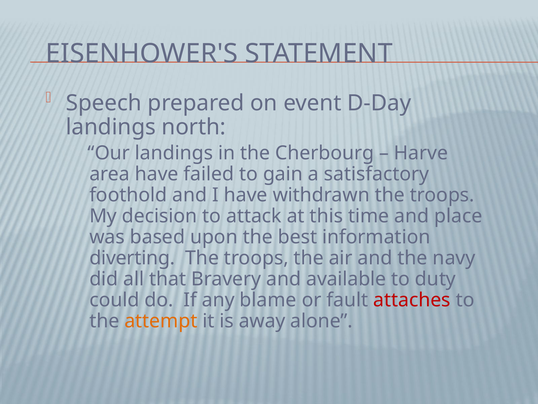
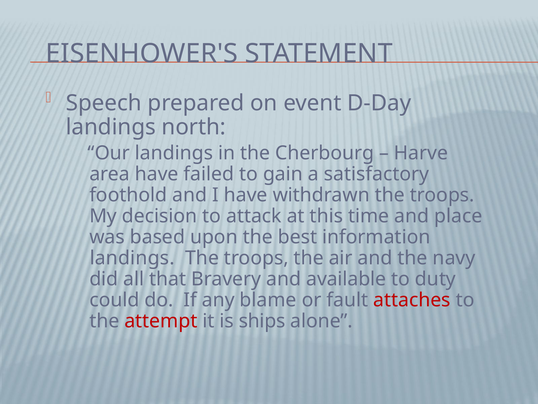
diverting: diverting -> landings (132, 258)
attempt colour: orange -> red (161, 321)
away: away -> ships (262, 321)
